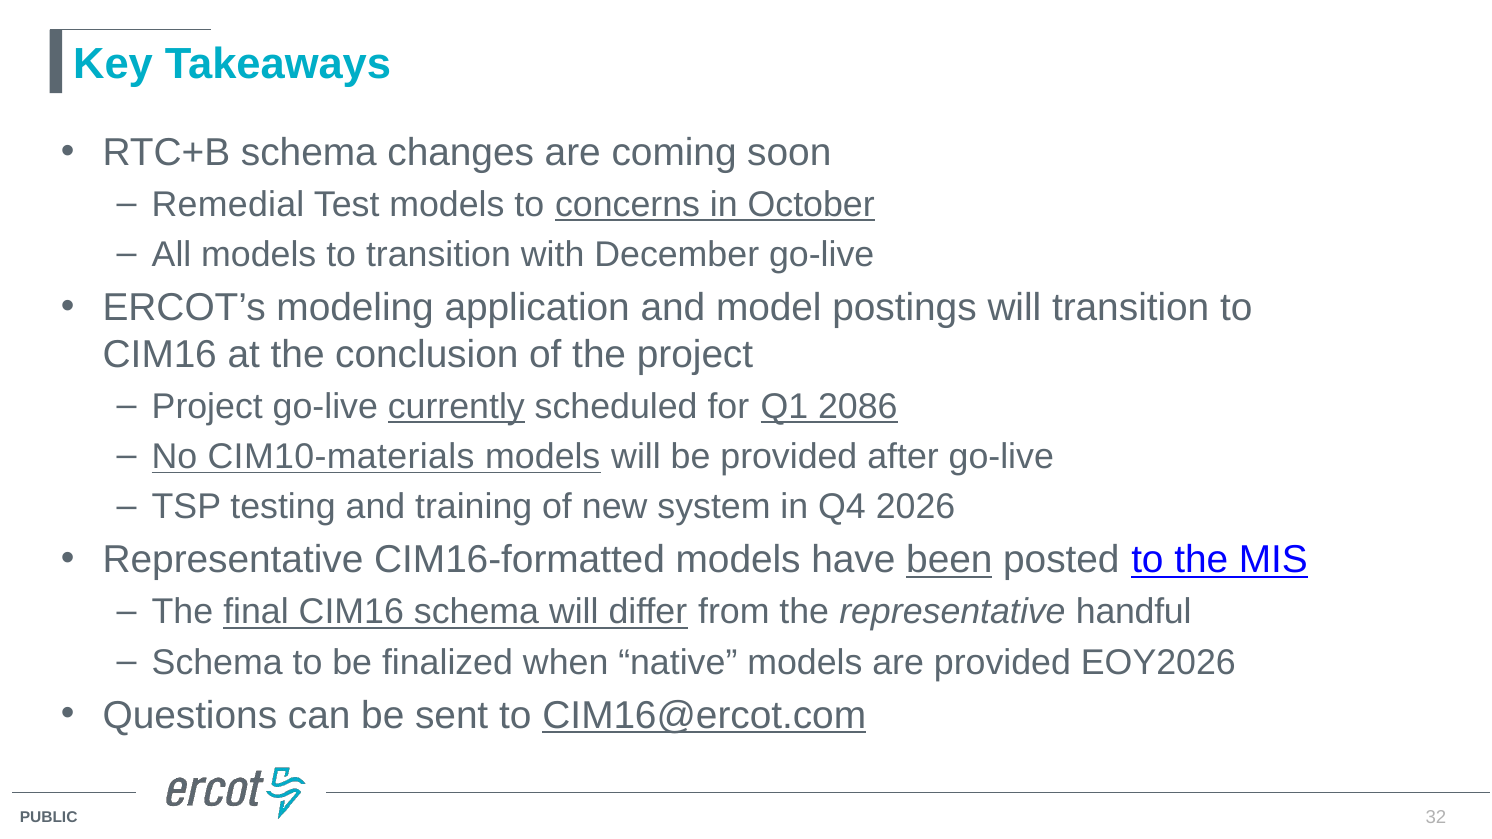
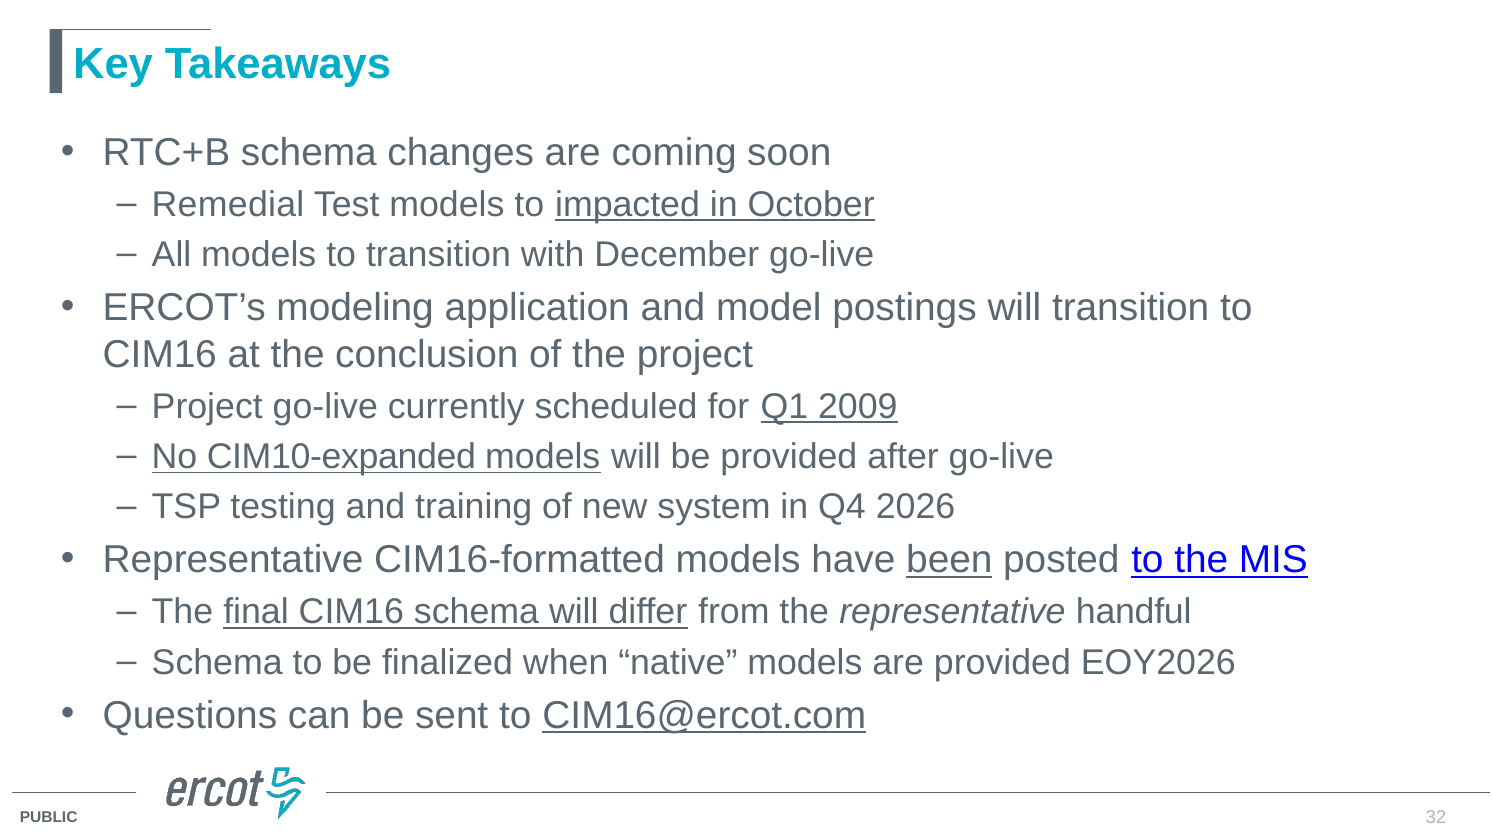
concerns: concerns -> impacted (628, 205)
currently underline: present -> none (456, 407)
2086: 2086 -> 2009 (858, 407)
CIM10-materials: CIM10-materials -> CIM10-expanded (341, 457)
